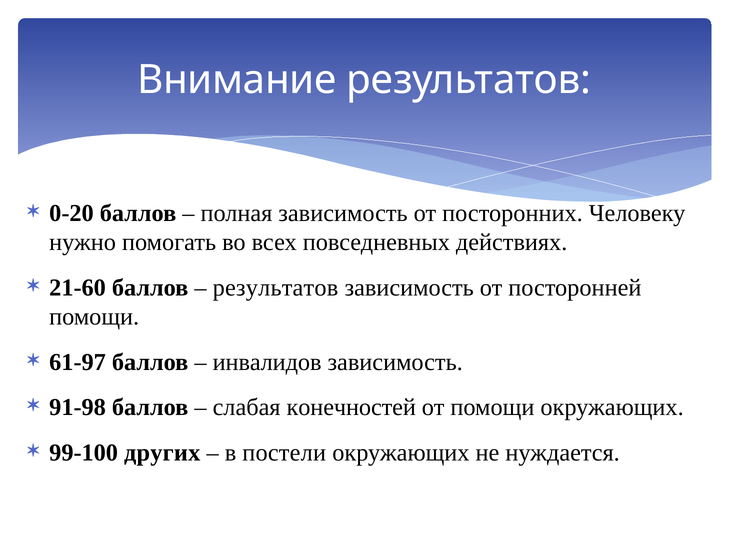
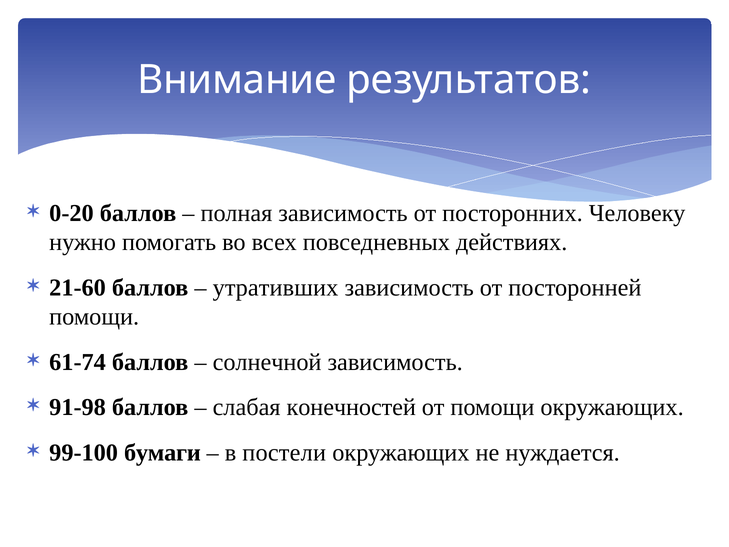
результатов: результатов -> утративших (276, 287)
61-97: 61-97 -> 61-74 (78, 362)
инвалидов: инвалидов -> солнечной (267, 362)
других: других -> бумаги (162, 453)
